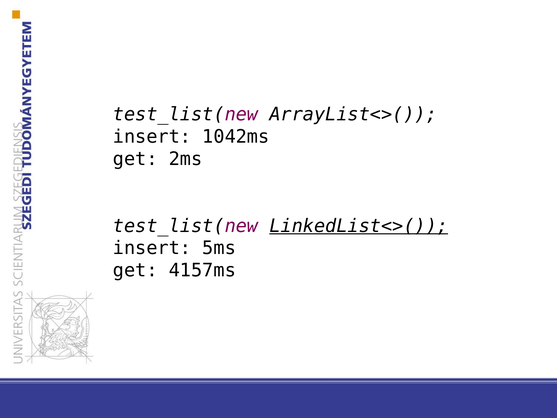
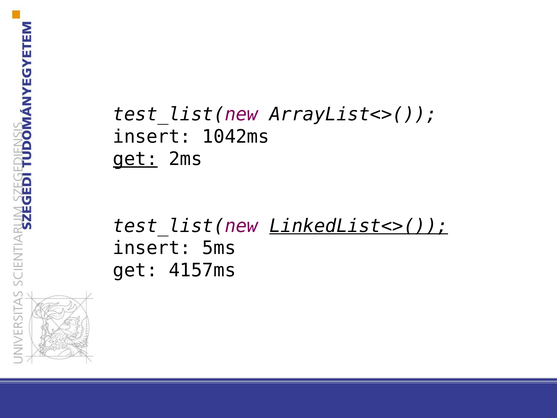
get underline: none -> present (135, 159)
